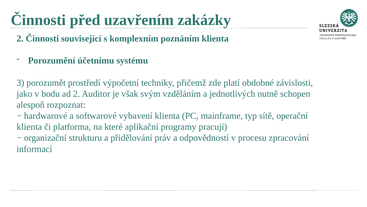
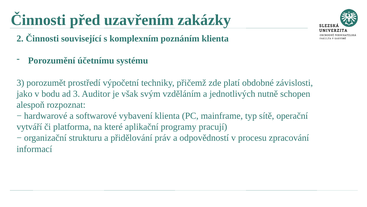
ad 2: 2 -> 3 (76, 94)
klienta: klienta -> vytváří (29, 127)
